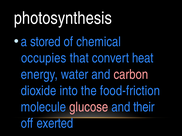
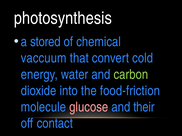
occupies: occupies -> vaccuum (44, 58)
heat: heat -> cold (143, 58)
carbon colour: pink -> light green (131, 75)
exerted: exerted -> contact (55, 124)
